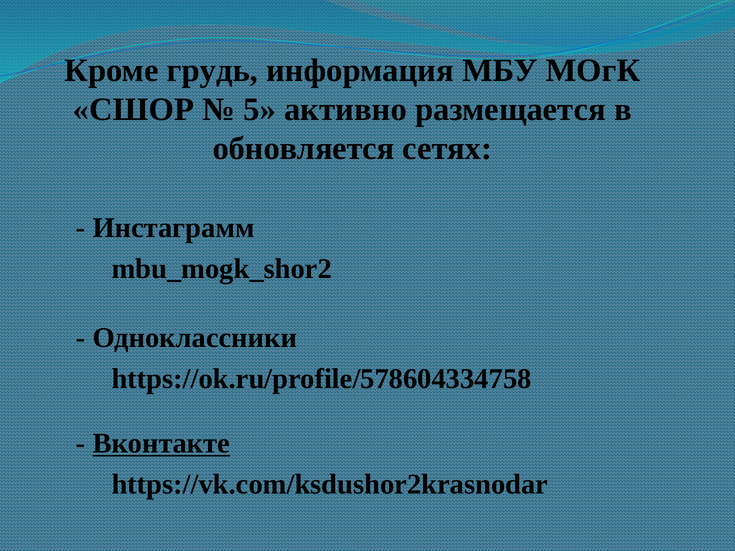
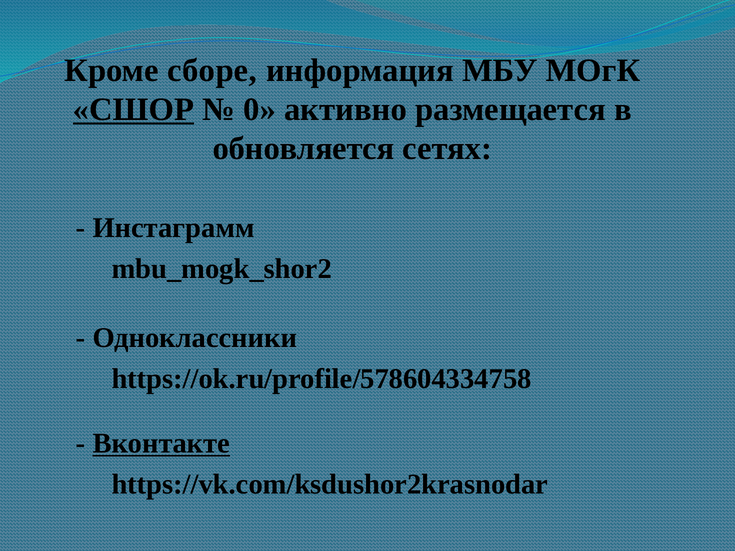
грудь: грудь -> сборе (212, 70)
СШОР underline: none -> present (133, 110)
5: 5 -> 0 (260, 110)
